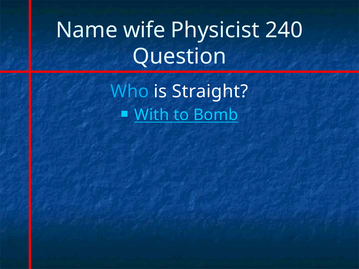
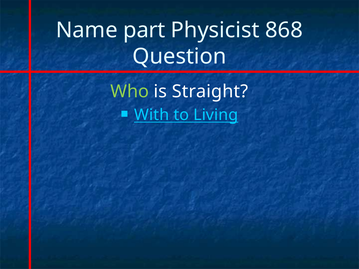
wife: wife -> part (144, 30)
240: 240 -> 868 (284, 30)
Who colour: light blue -> light green (130, 92)
Bomb: Bomb -> Living (216, 115)
